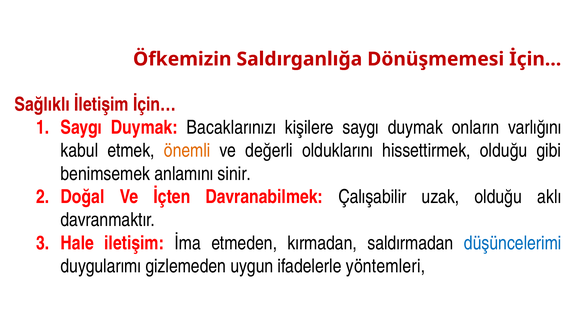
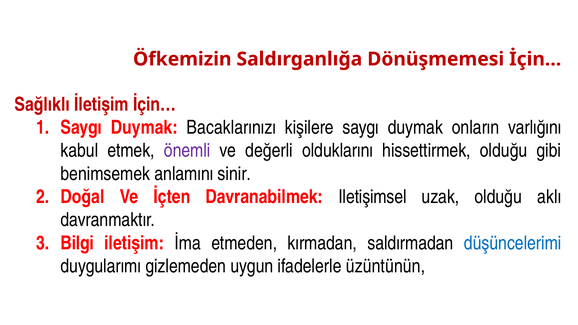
önemli colour: orange -> purple (187, 151)
Çalışabilir: Çalışabilir -> Iletişimsel (372, 197)
Hale: Hale -> Bilgi (77, 243)
yöntemleri: yöntemleri -> üzüntünün (386, 266)
